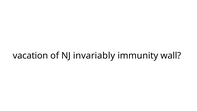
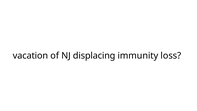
invariably: invariably -> displacing (94, 56)
wall: wall -> loss (171, 56)
